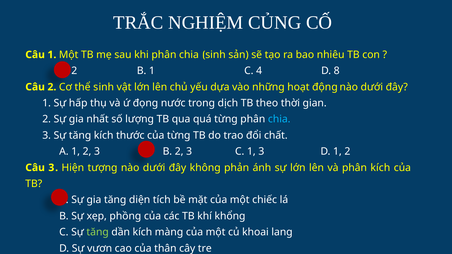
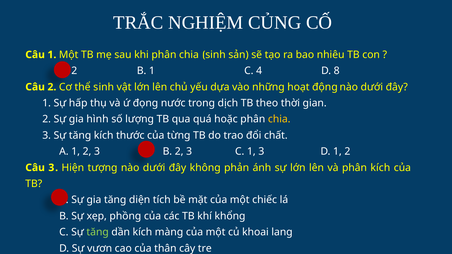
nhất: nhất -> hình (97, 119)
quá từng: từng -> hoặc (226, 119)
chia colour: light blue -> yellow (279, 119)
